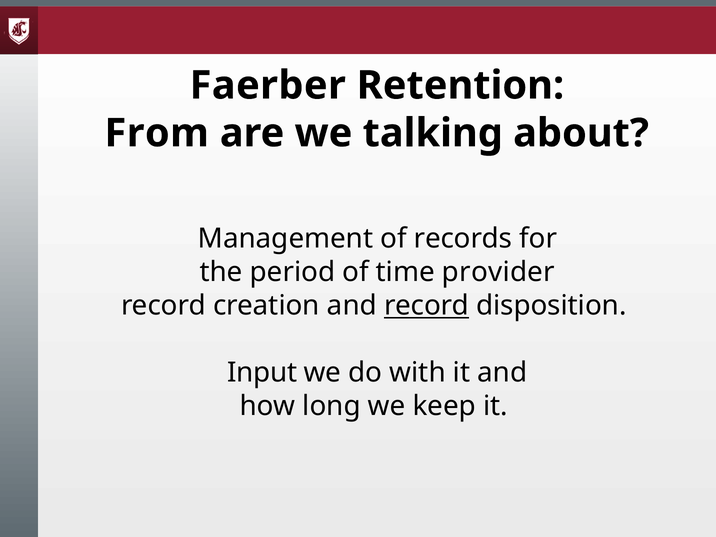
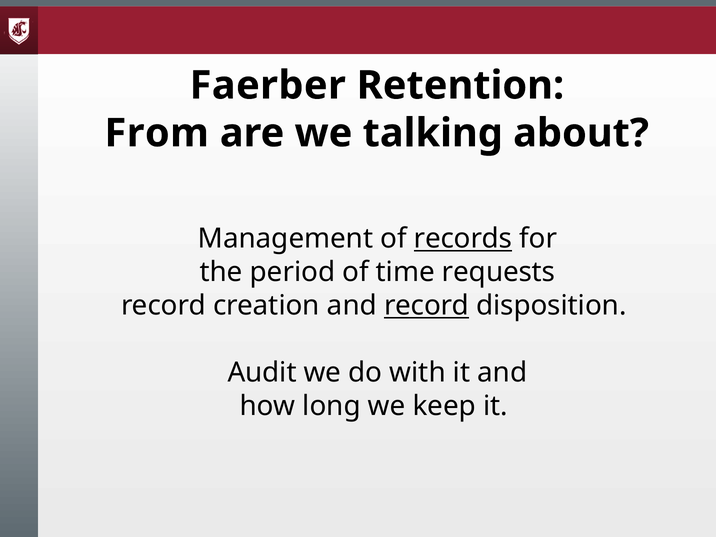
records underline: none -> present (463, 239)
provider: provider -> requests (499, 272)
Input: Input -> Audit (262, 373)
